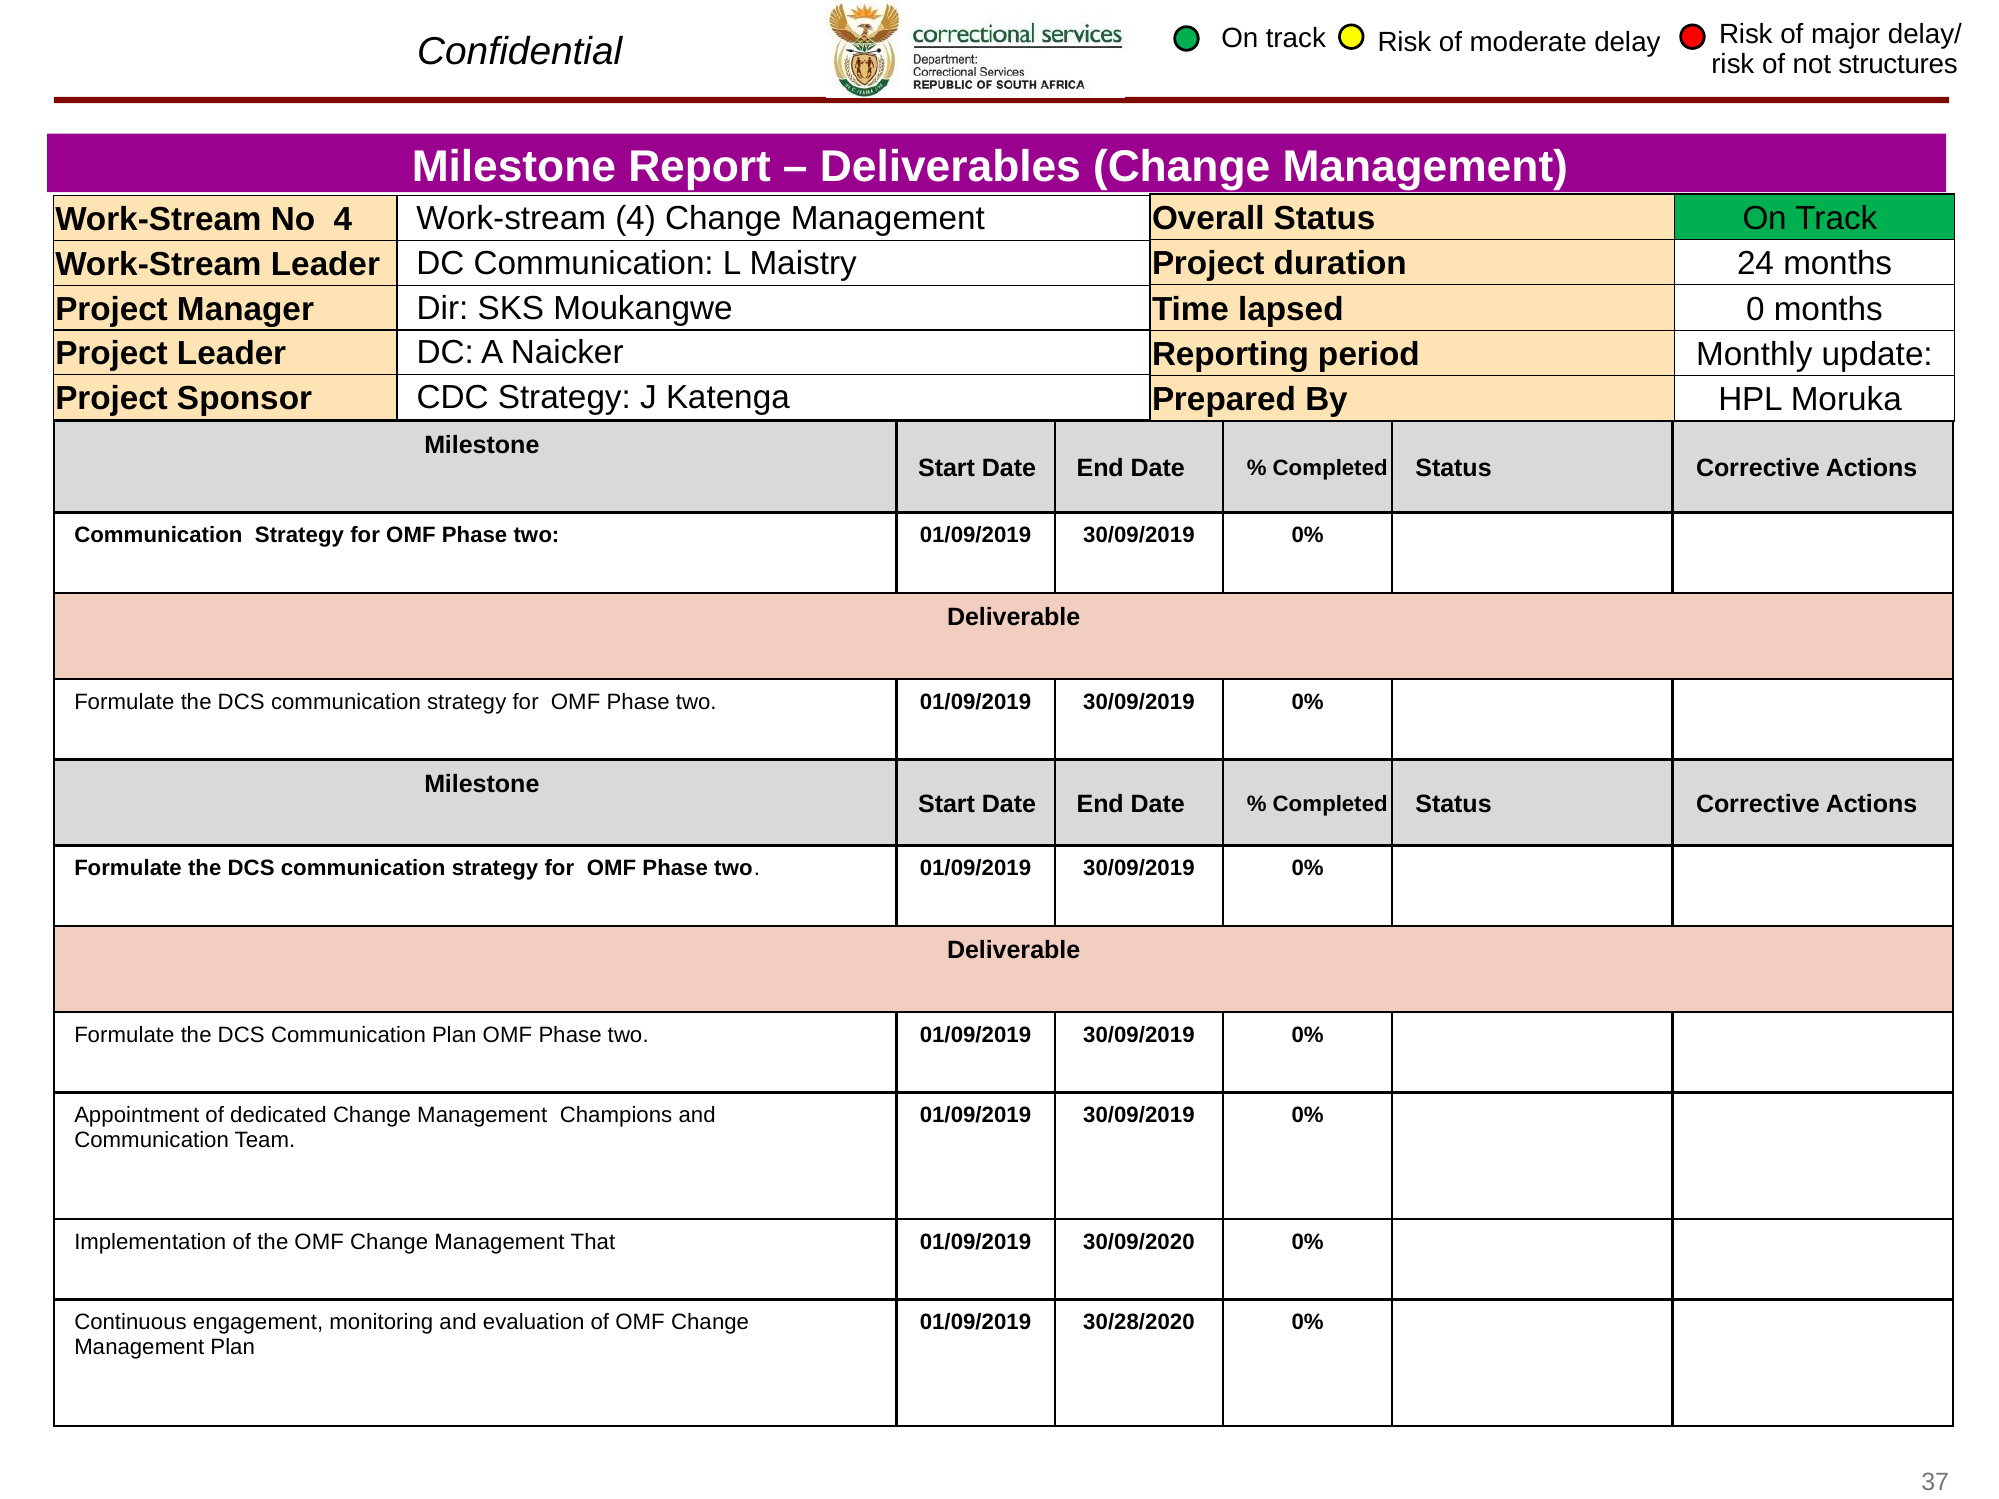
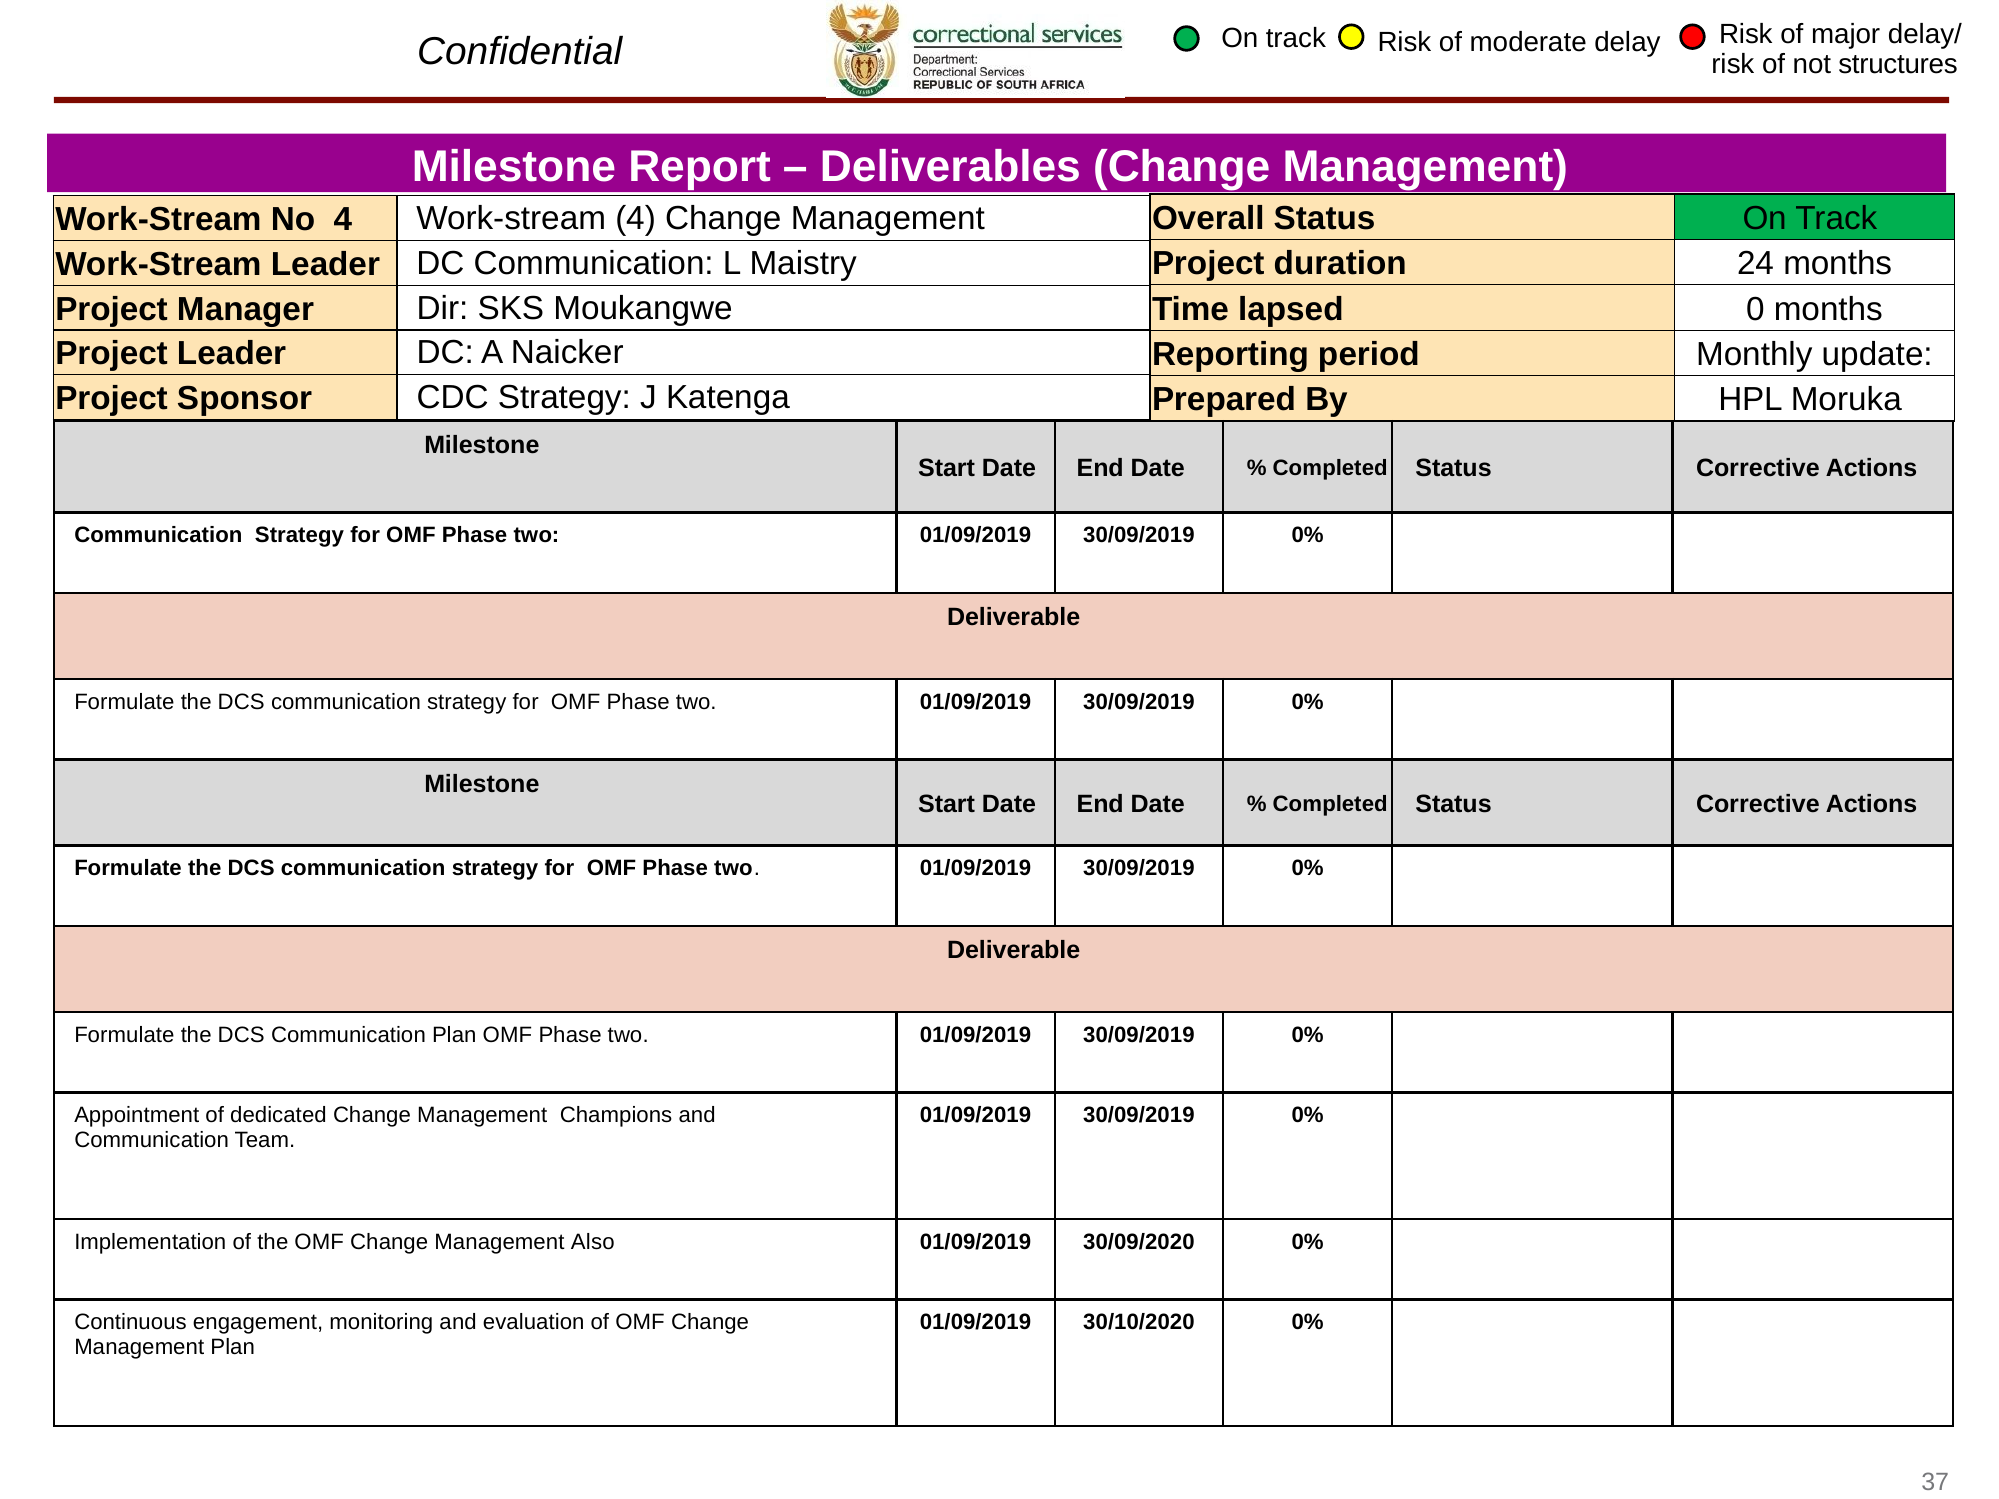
That: That -> Also (593, 1242)
30/28/2020: 30/28/2020 -> 30/10/2020 (1139, 1323)
